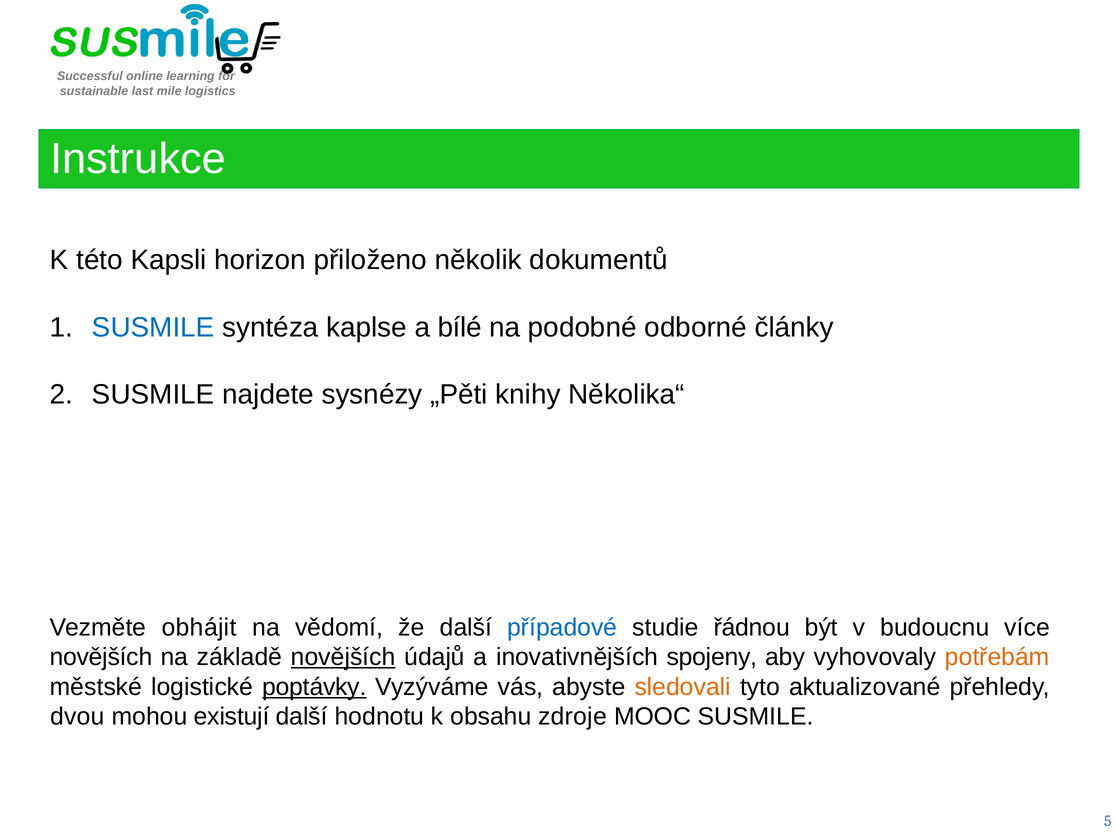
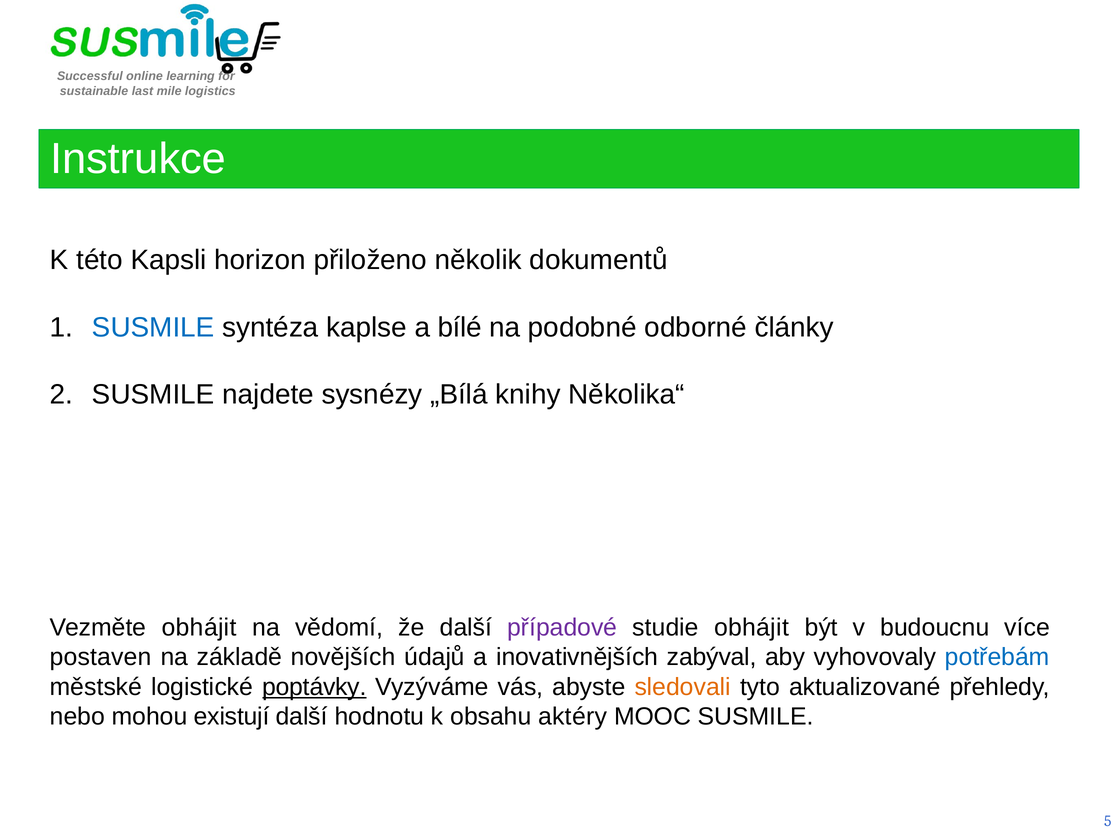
„Pěti: „Pěti -> „Bílá (459, 394)
případové colour: blue -> purple (562, 627)
studie řádnou: řádnou -> obhájit (752, 627)
novějších: novějších -> postaven (101, 657)
novějších underline: present -> none (343, 657)
spojeny: spojeny -> zabýval (712, 657)
potřebám colour: orange -> blue (997, 657)
dvou: dvou -> nebo (77, 716)
zdroje: zdroje -> aktéry (573, 716)
